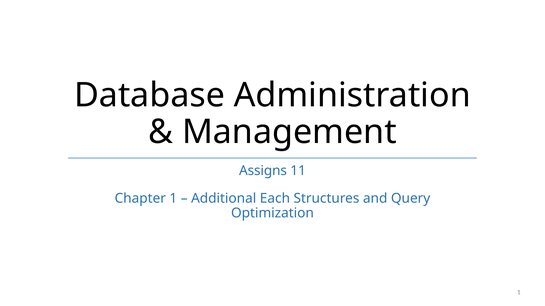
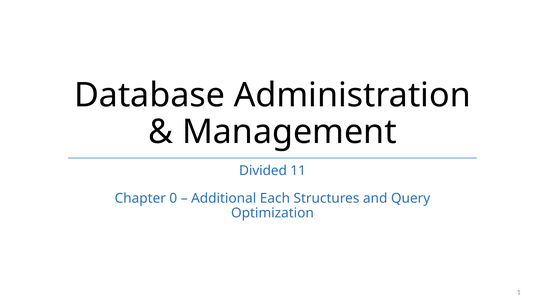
Assigns: Assigns -> Divided (263, 171)
Chapter 1: 1 -> 0 (173, 199)
